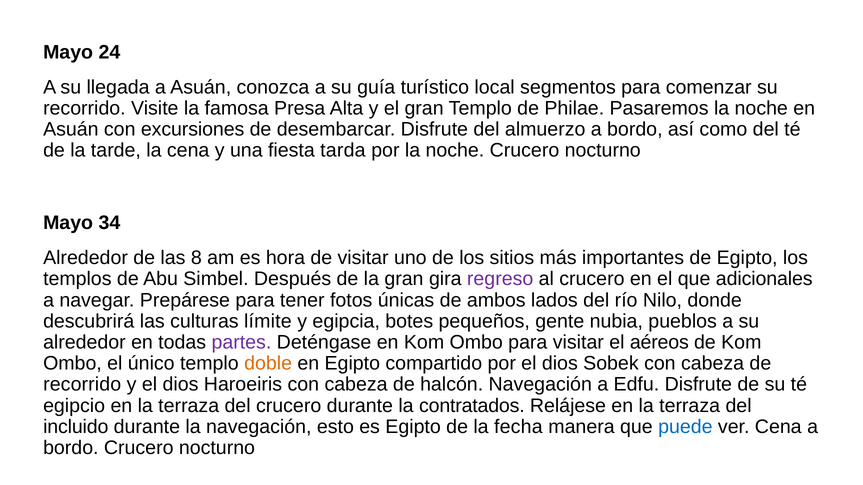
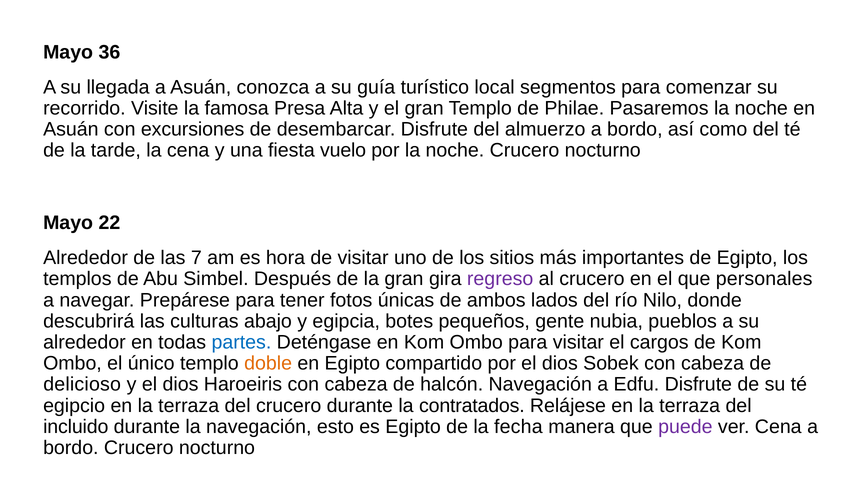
24: 24 -> 36 (109, 52)
tarda: tarda -> vuelo (343, 151)
34: 34 -> 22 (109, 223)
8: 8 -> 7 (196, 258)
adicionales: adicionales -> personales (764, 279)
límite: límite -> abajo (268, 321)
partes colour: purple -> blue (241, 343)
aéreos: aéreos -> cargos (659, 343)
recorrido: recorrido -> delicioso (82, 385)
puede colour: blue -> purple (685, 427)
